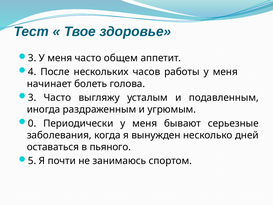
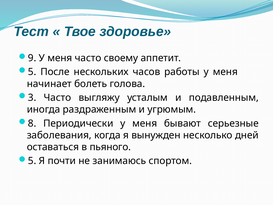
3: 3 -> 9 (32, 58)
общем: общем -> своему (121, 58)
4: 4 -> 5 (32, 72)
0: 0 -> 8 (32, 123)
